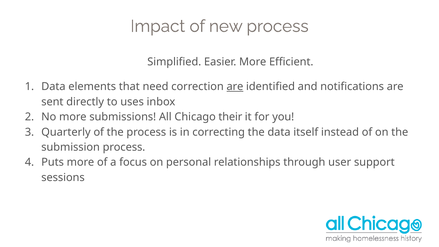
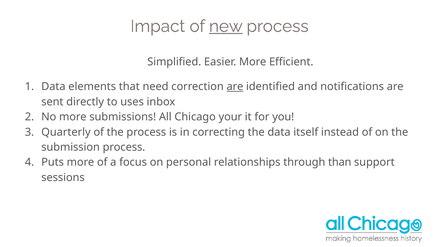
new underline: none -> present (226, 26)
their: their -> your (230, 117)
user: user -> than (340, 162)
